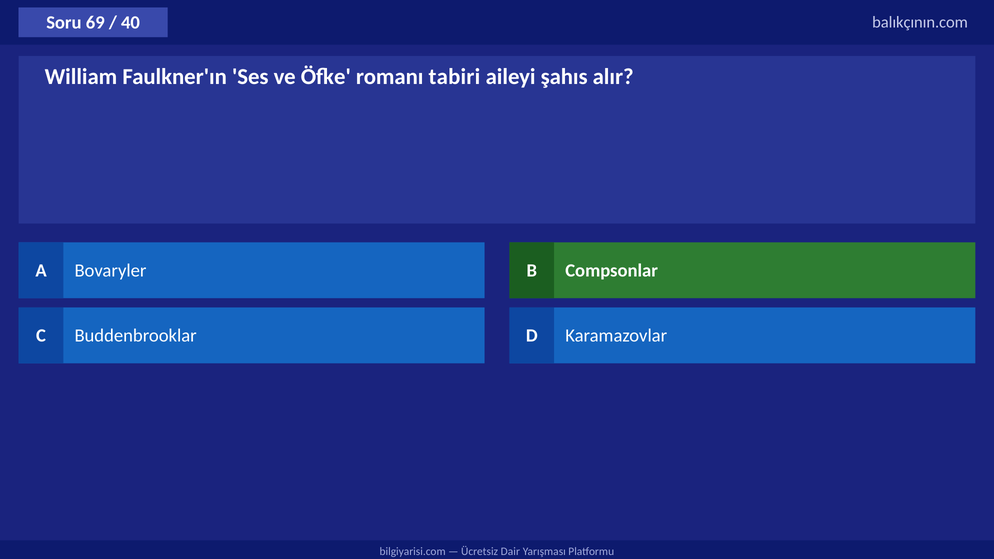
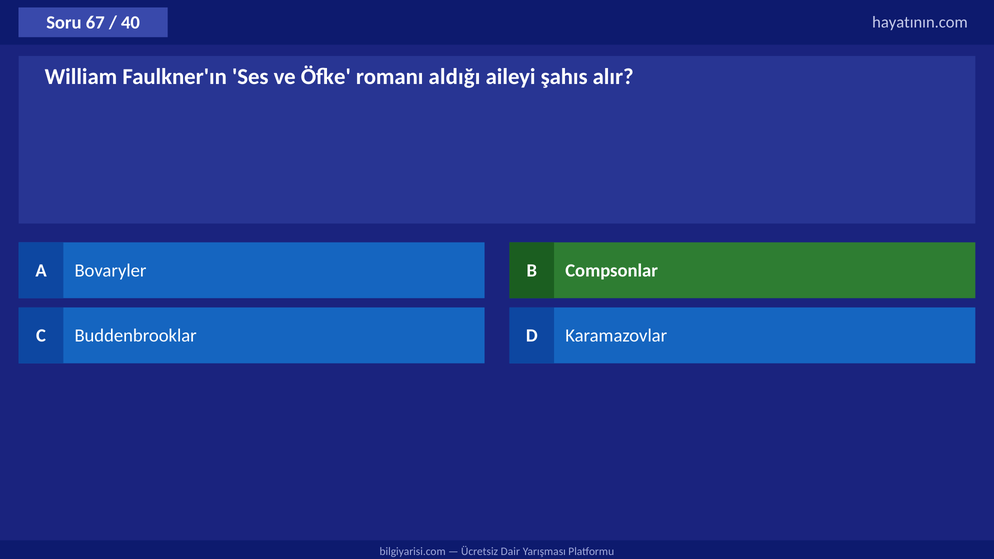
69: 69 -> 67 (95, 23)
balıkçının.com: balıkçının.com -> hayatının.com (920, 23)
tabiri: tabiri -> aldığı (454, 77)
